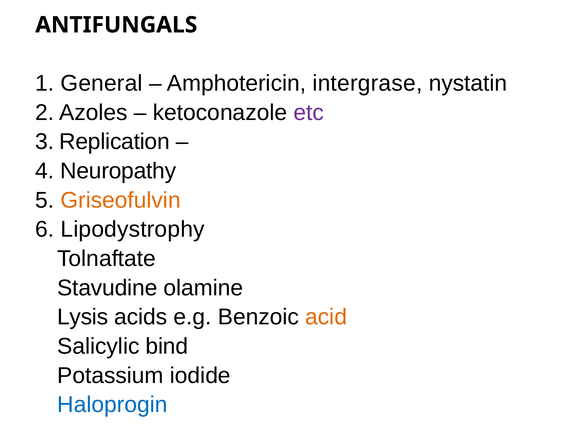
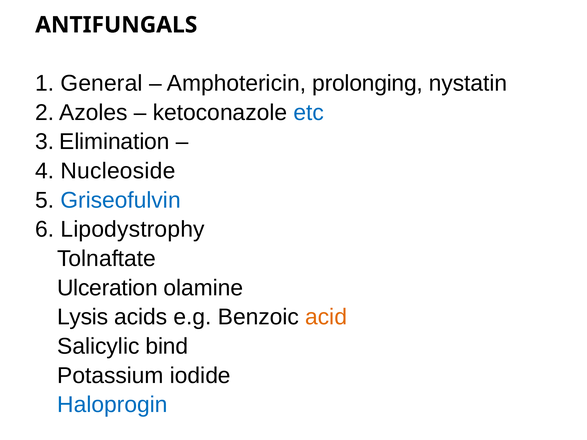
intergrase: intergrase -> prolonging (368, 83)
etc colour: purple -> blue (309, 113)
Replication: Replication -> Elimination (114, 142)
Neuropathy: Neuropathy -> Nucleoside (118, 171)
Griseofulvin colour: orange -> blue (121, 200)
Stavudine: Stavudine -> Ulceration (107, 288)
